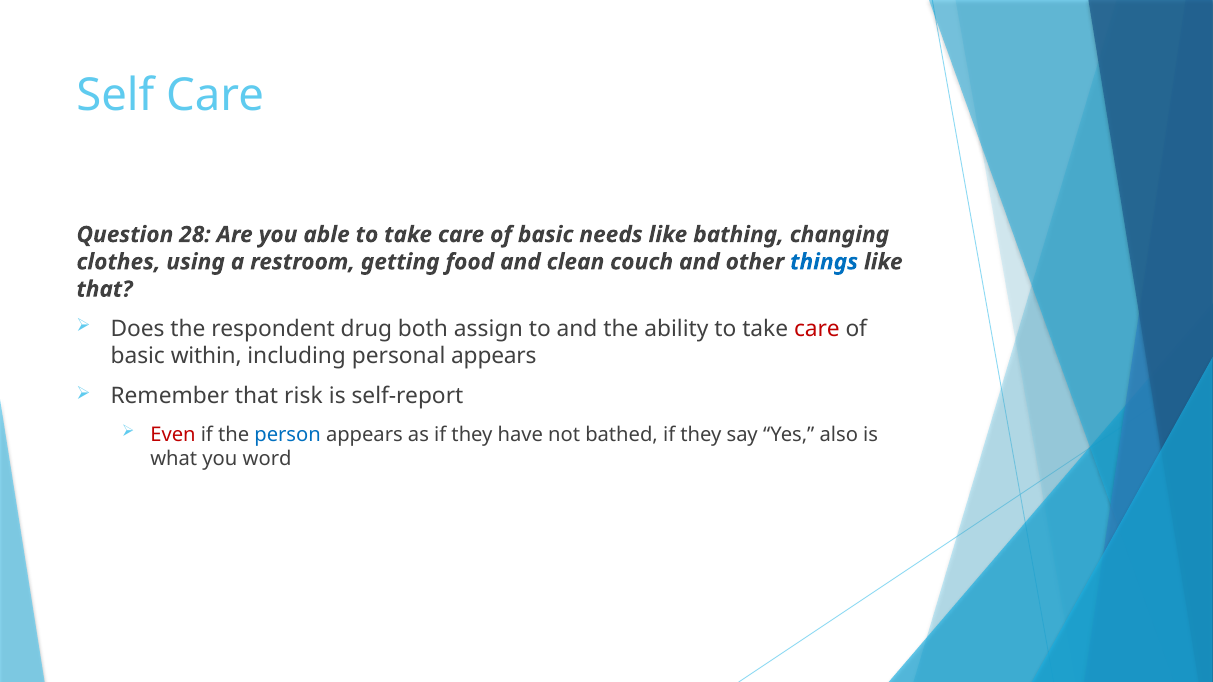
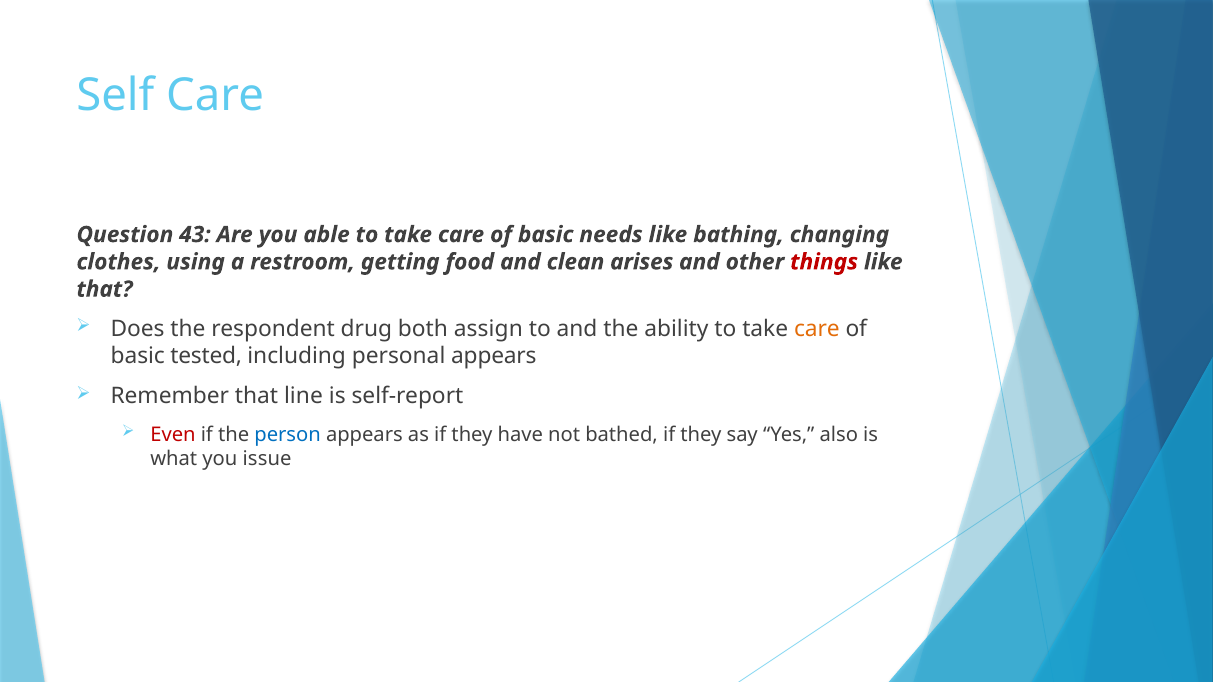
28: 28 -> 43 (195, 235)
couch: couch -> arises (642, 262)
things colour: blue -> red (824, 262)
care colour: red -> orange (817, 329)
within: within -> tested (206, 357)
risk: risk -> line (303, 397)
word: word -> issue (267, 459)
